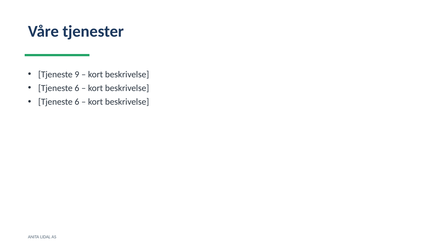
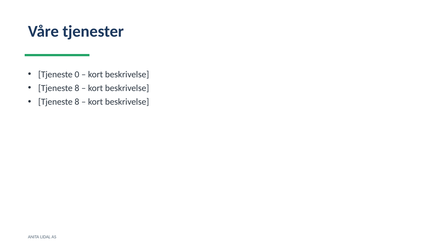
9: 9 -> 0 (77, 74)
6: 6 -> 8 (77, 88)
6: 6 -> 8 (77, 102)
